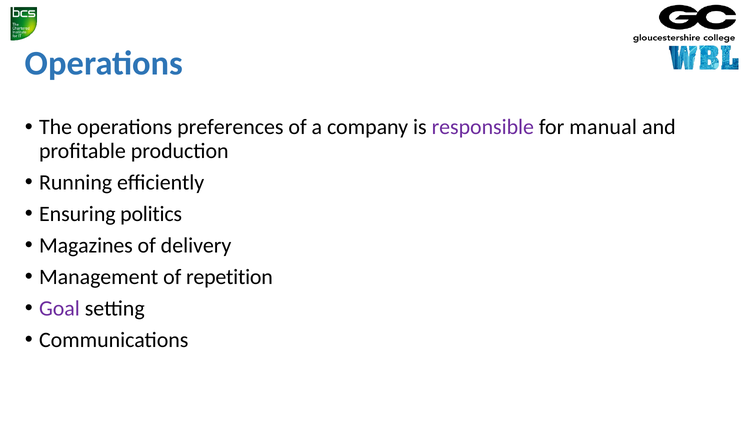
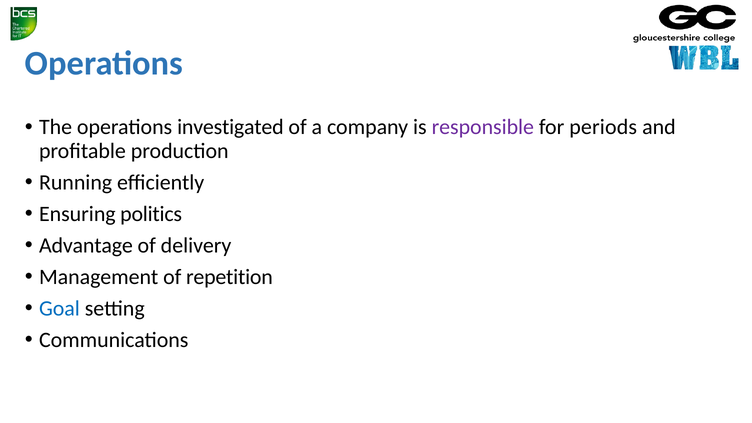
preferences: preferences -> investigated (230, 127)
manual: manual -> periods (603, 127)
Magazines: Magazines -> Advantage (86, 245)
Goal colour: purple -> blue (59, 308)
